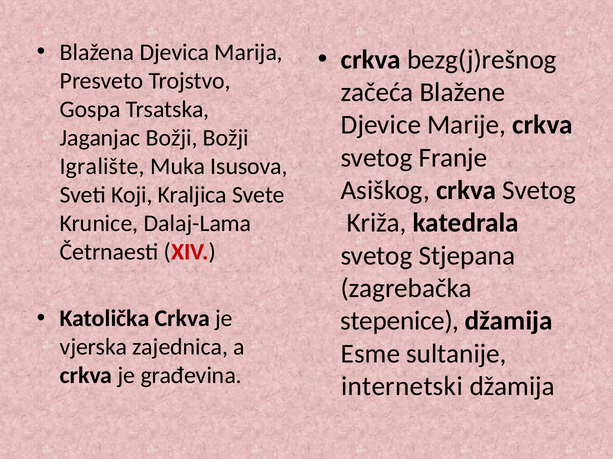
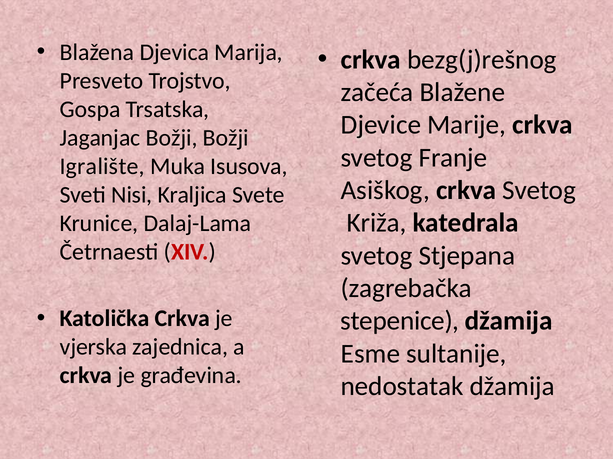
Koji: Koji -> Nisi (132, 195)
internetski: internetski -> nedostatak (402, 387)
